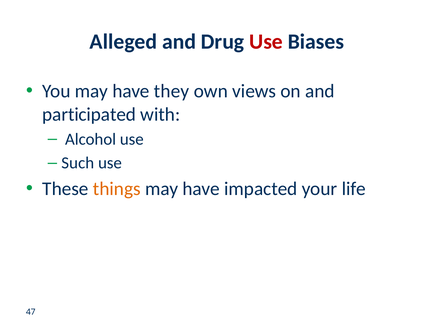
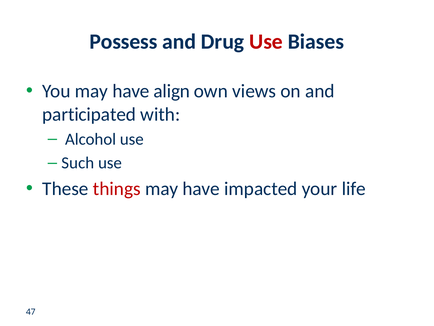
Alleged: Alleged -> Possess (123, 42)
they: they -> align (172, 91)
things colour: orange -> red (117, 189)
